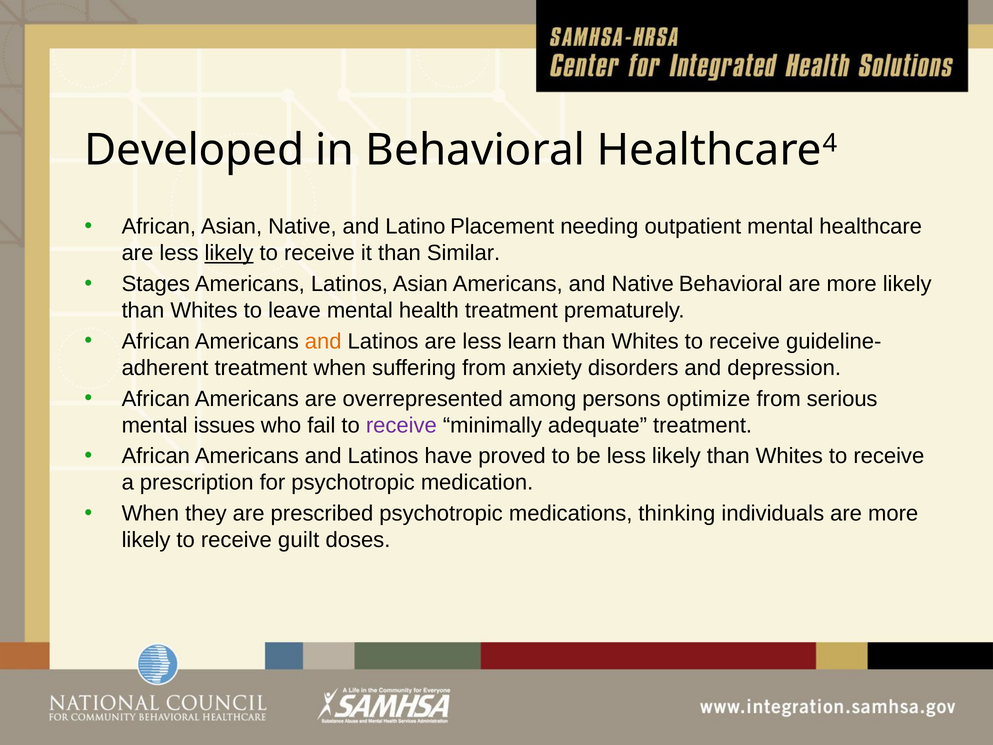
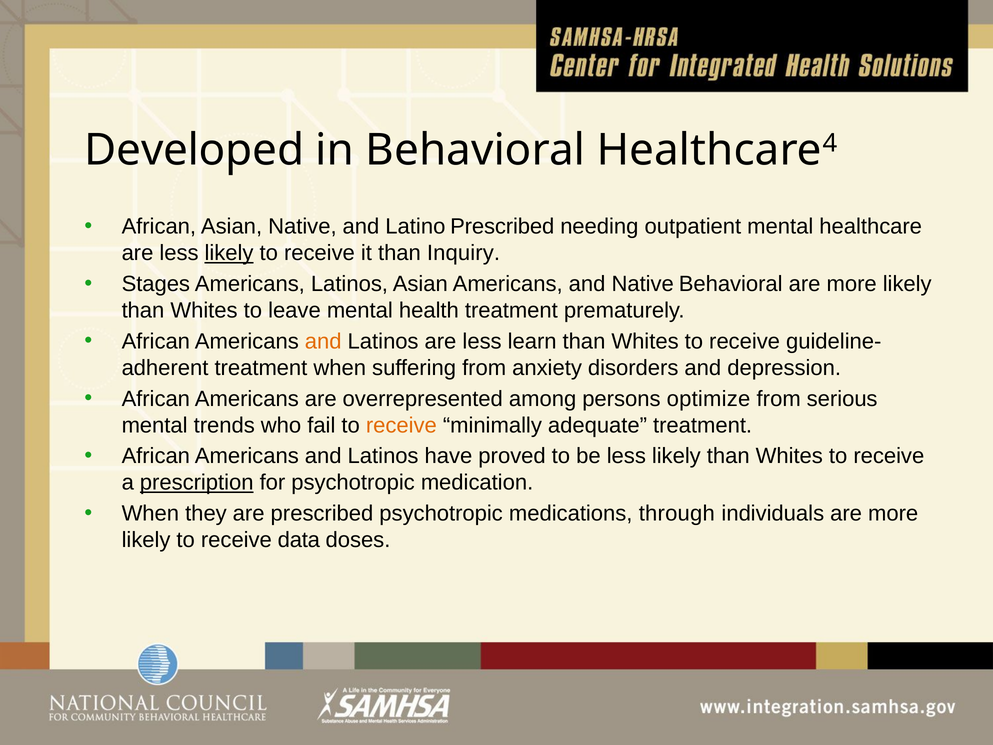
Latino Placement: Placement -> Prescribed (502, 227)
Similar: Similar -> Inquiry (463, 253)
issues: issues -> trends (224, 425)
receive colour: purple -> orange (401, 425)
prescription underline: none -> present (197, 482)
thinking: thinking -> through (677, 513)
guilt: guilt -> data (299, 540)
